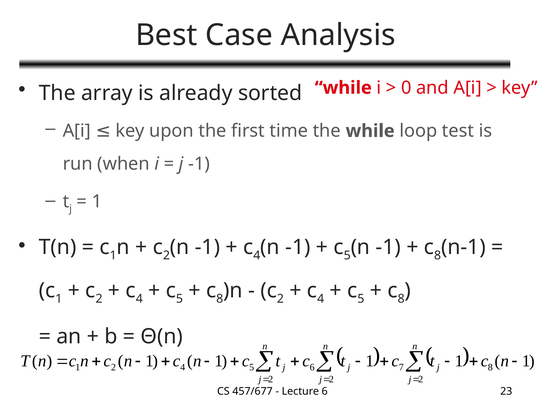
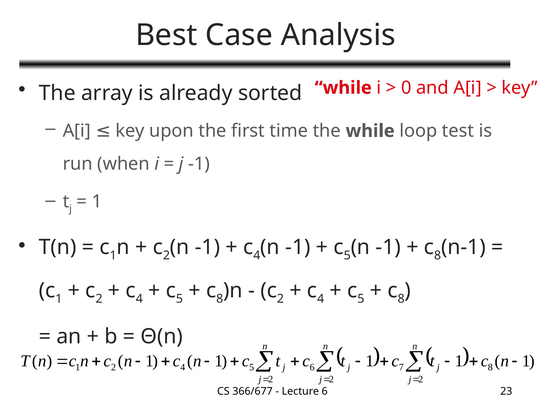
457/677: 457/677 -> 366/677 (253, 391)
